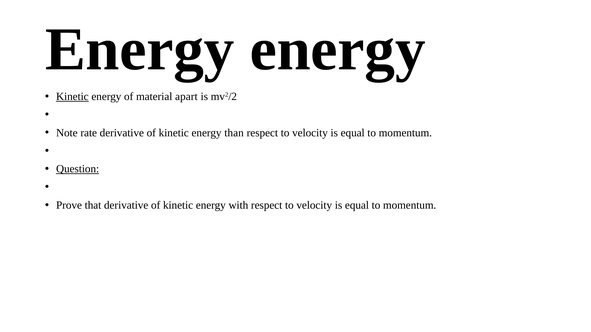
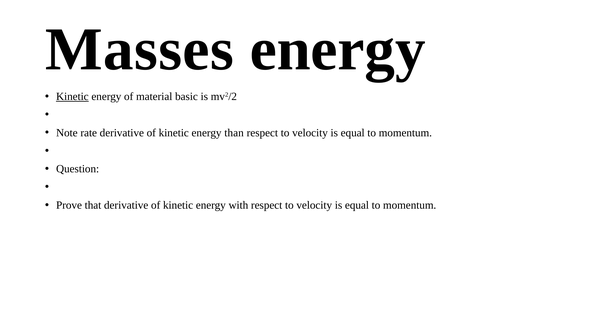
Energy: Energy -> Masses (139, 49)
apart: apart -> basic (186, 97)
Question underline: present -> none (78, 169)
